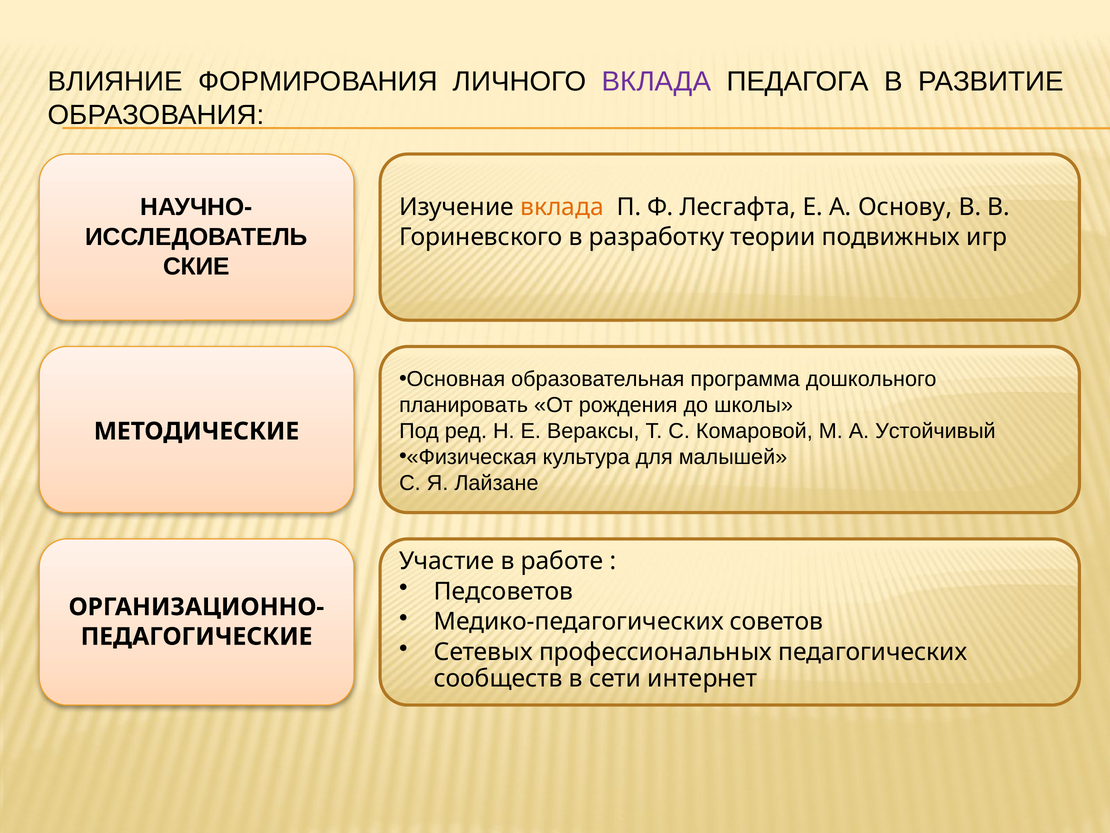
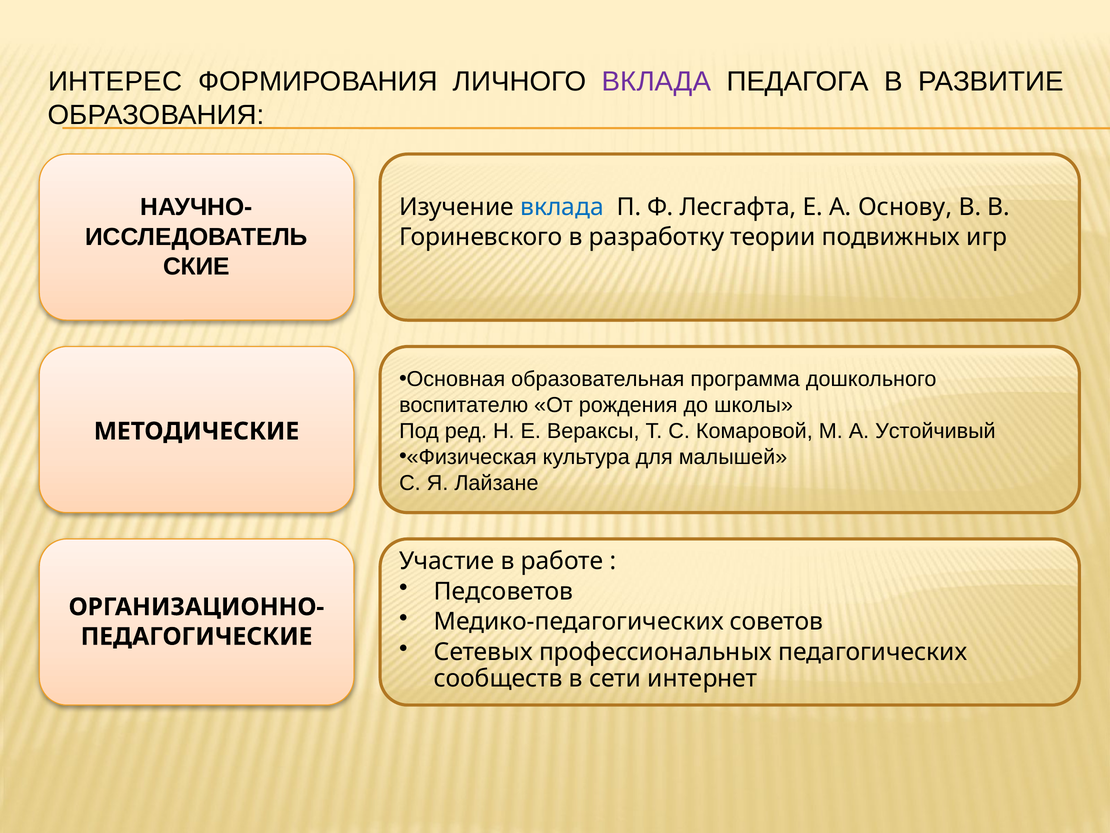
ВЛИЯНИЕ: ВЛИЯНИЕ -> ИНТЕРЕС (115, 82)
вклада colour: orange -> blue (562, 207)
планировать: планировать -> воспитателю (464, 405)
